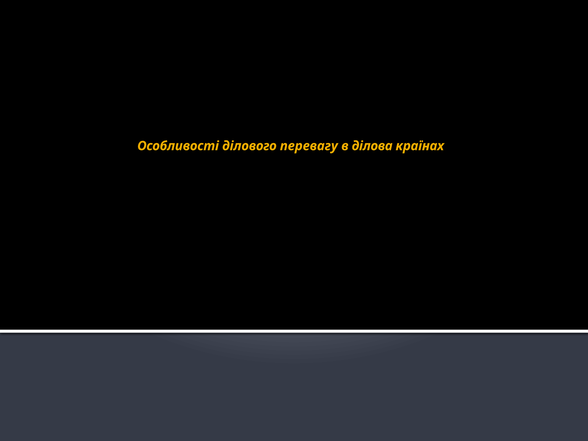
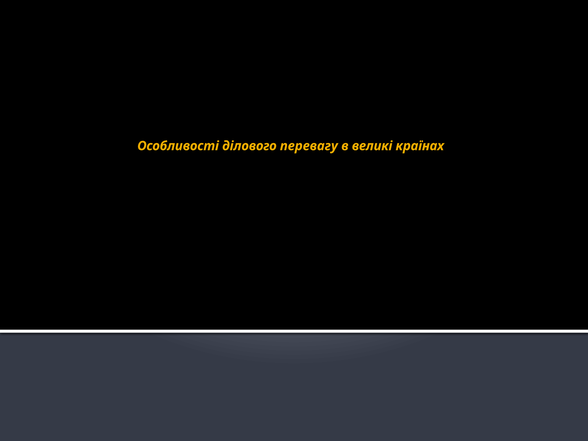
ділова: ділова -> великі (372, 146)
